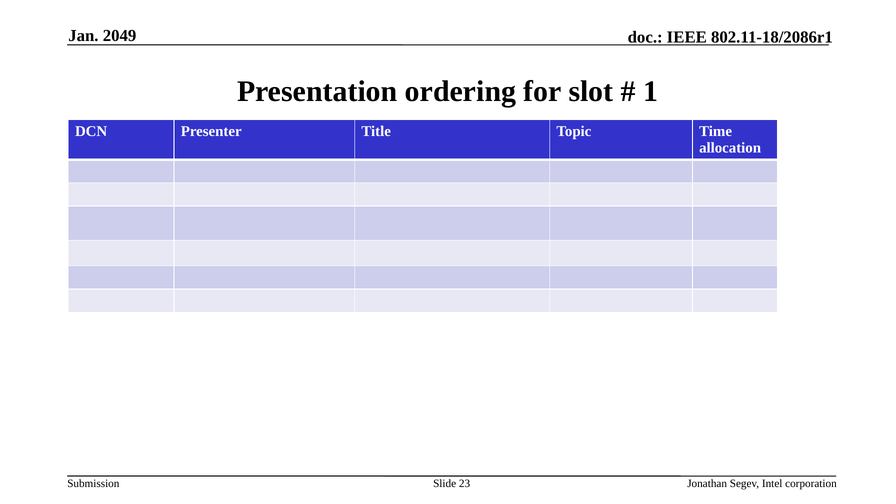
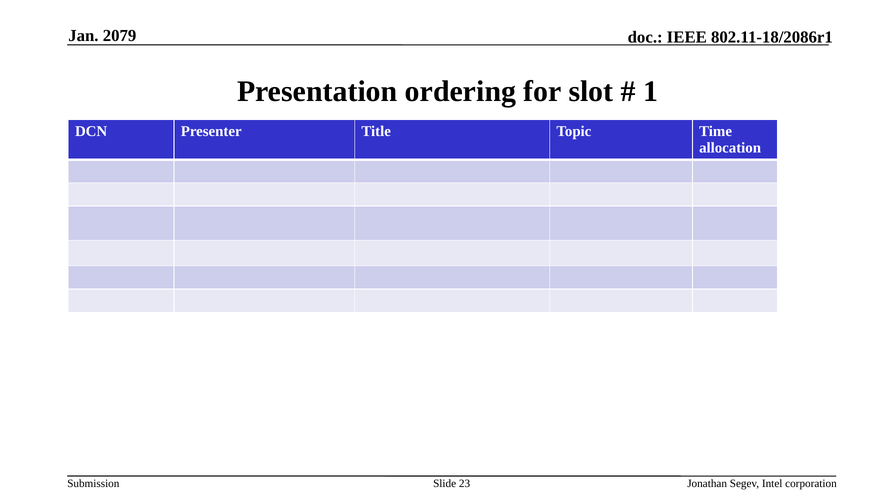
2049: 2049 -> 2079 (120, 36)
